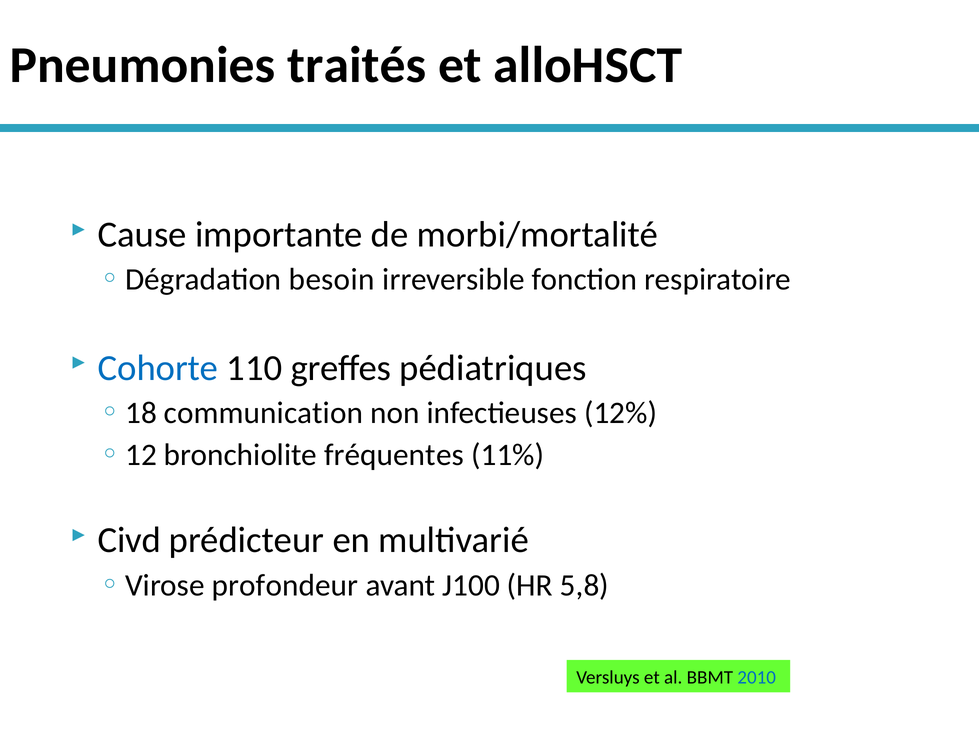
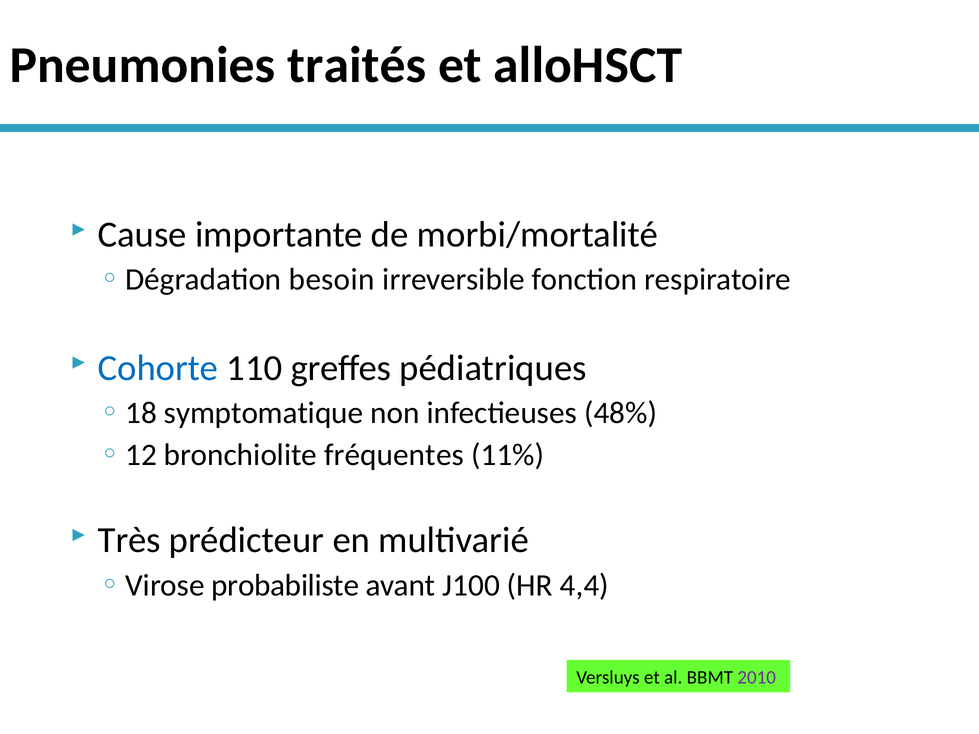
communication: communication -> symptomatique (264, 413)
12%: 12% -> 48% (621, 413)
Civd: Civd -> Très (129, 541)
profondeur: profondeur -> probabiliste (285, 585)
5,8: 5,8 -> 4,4 (584, 585)
2010 colour: blue -> purple (757, 678)
